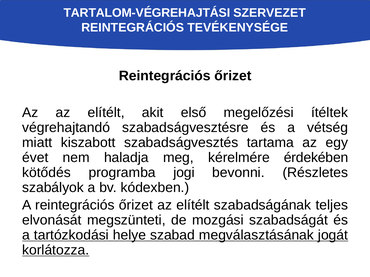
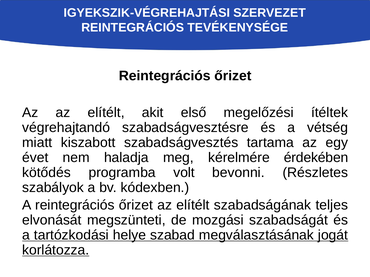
TARTALOM-VÉGREHAJTÁSI: TARTALOM-VÉGREHAJTÁSI -> IGYEKSZIK-VÉGREHAJTÁSI (147, 13)
jogi: jogi -> volt (184, 173)
